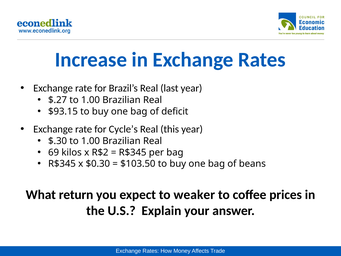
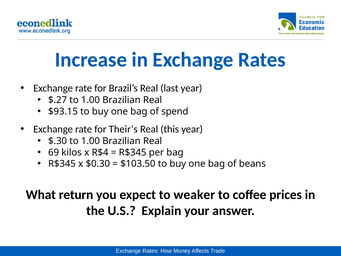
deficit: deficit -> spend (175, 111)
Cycle’s: Cycle’s -> Their’s (123, 129)
R$2: R$2 -> R$4 (100, 152)
